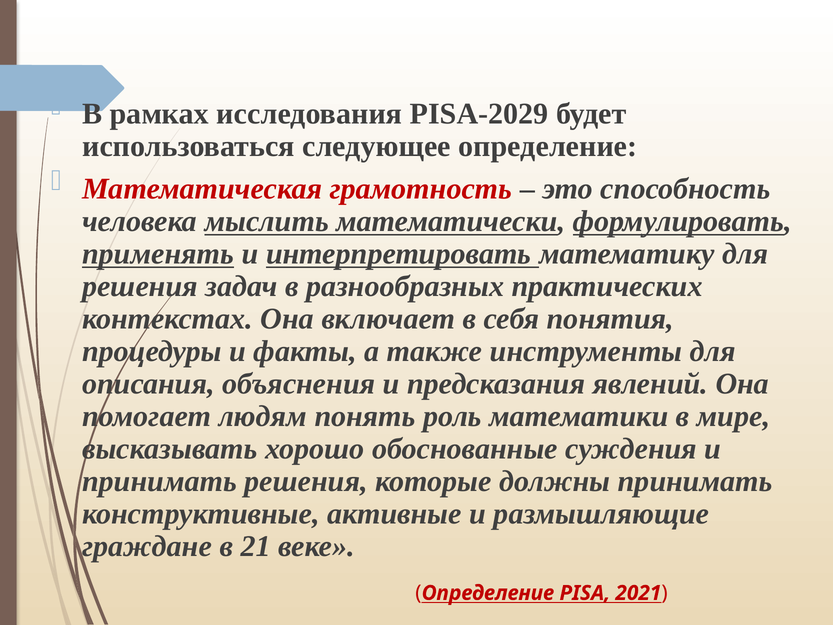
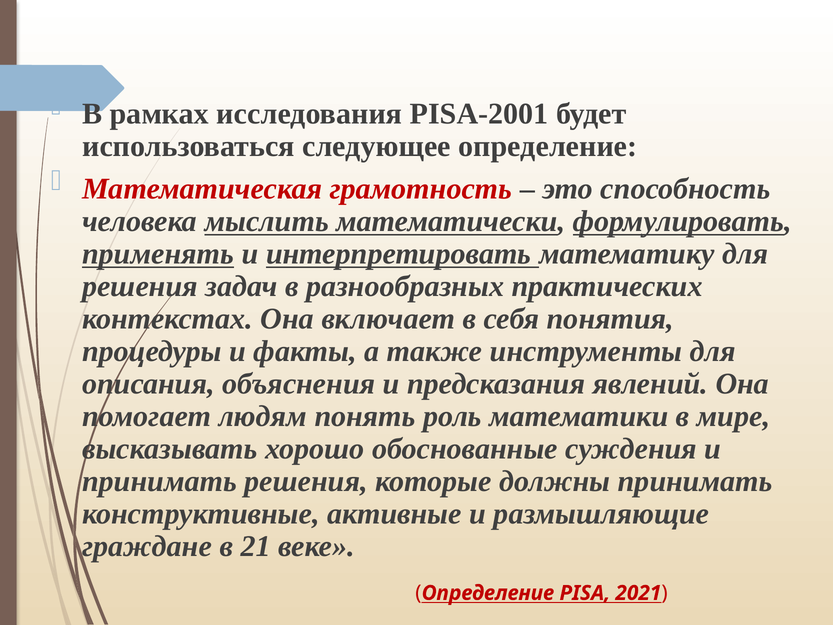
PISA-2029: PISA-2029 -> PISA-2001 (479, 114)
